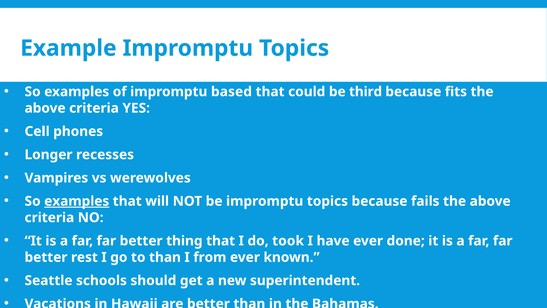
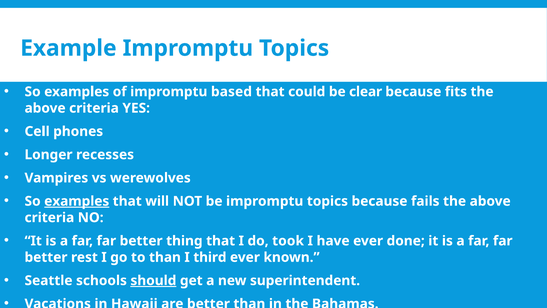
third: third -> clear (366, 92)
from: from -> third (210, 257)
should underline: none -> present (153, 280)
